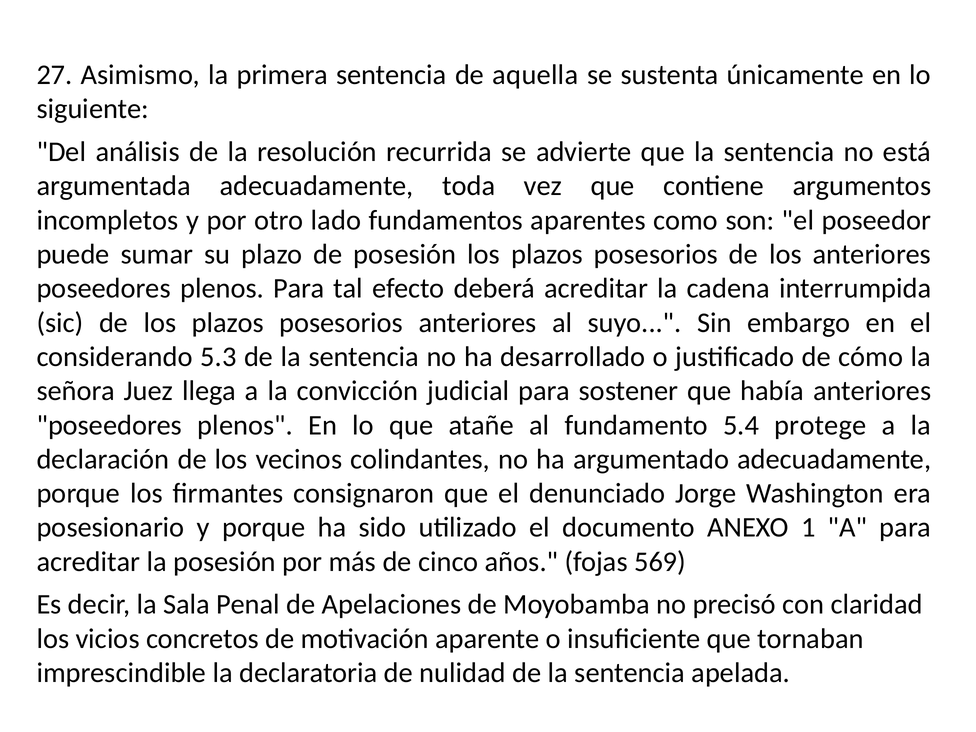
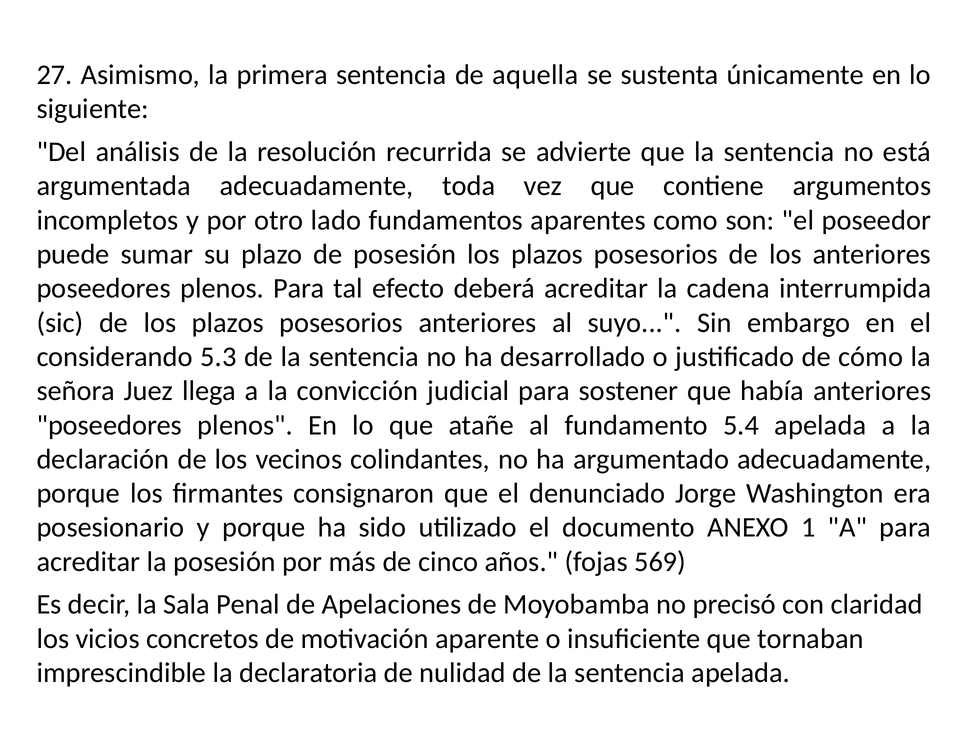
5.4 protege: protege -> apelada (820, 425)
